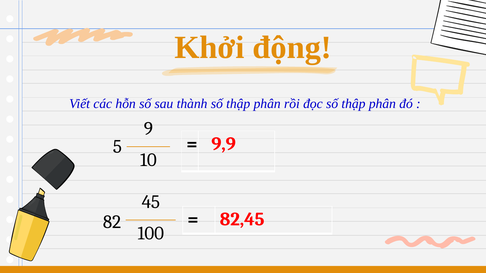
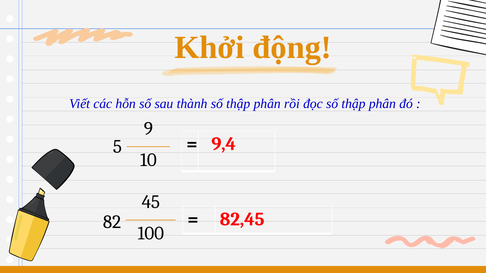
9,9: 9,9 -> 9,4 (224, 144)
